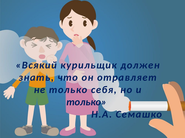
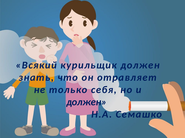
только: только -> должен (87, 103)
